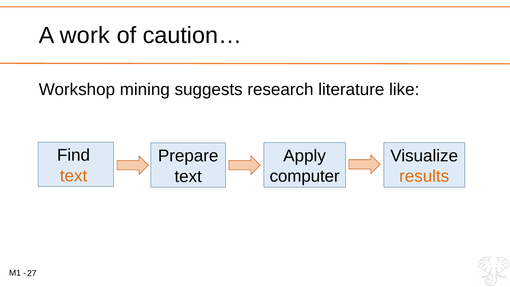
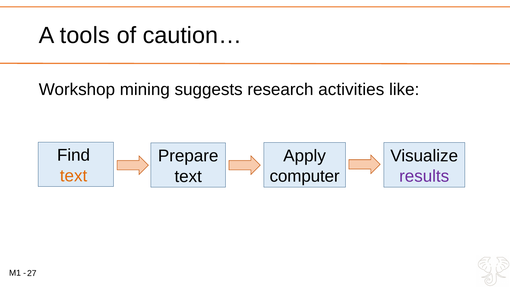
work: work -> tools (85, 35)
literature: literature -> activities (351, 90)
results colour: orange -> purple (424, 176)
